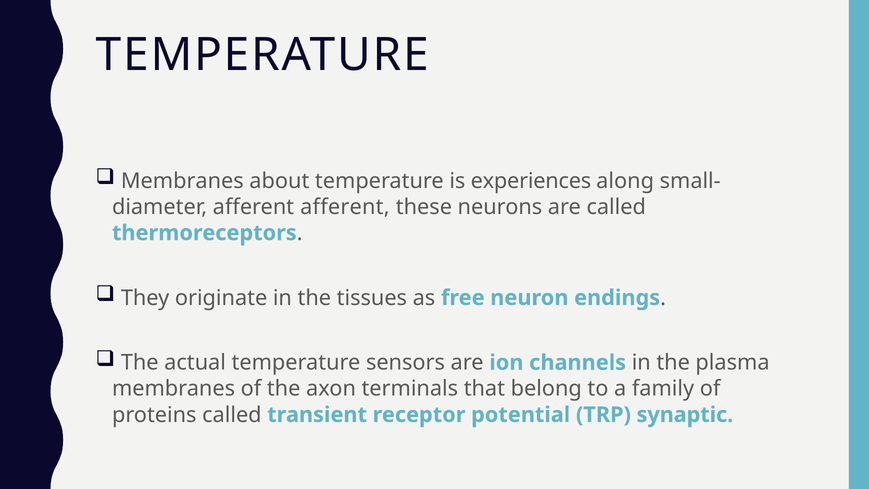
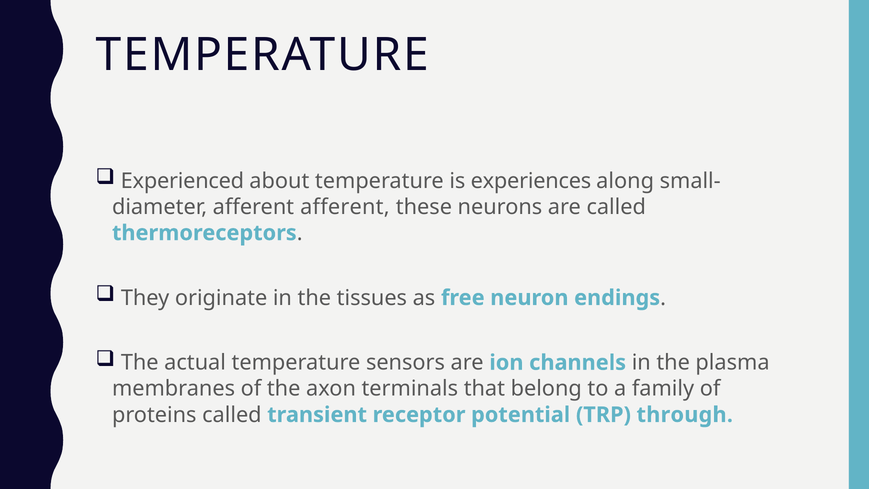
Membranes: Membranes -> Experienced (182, 181)
synaptic: synaptic -> through (685, 415)
